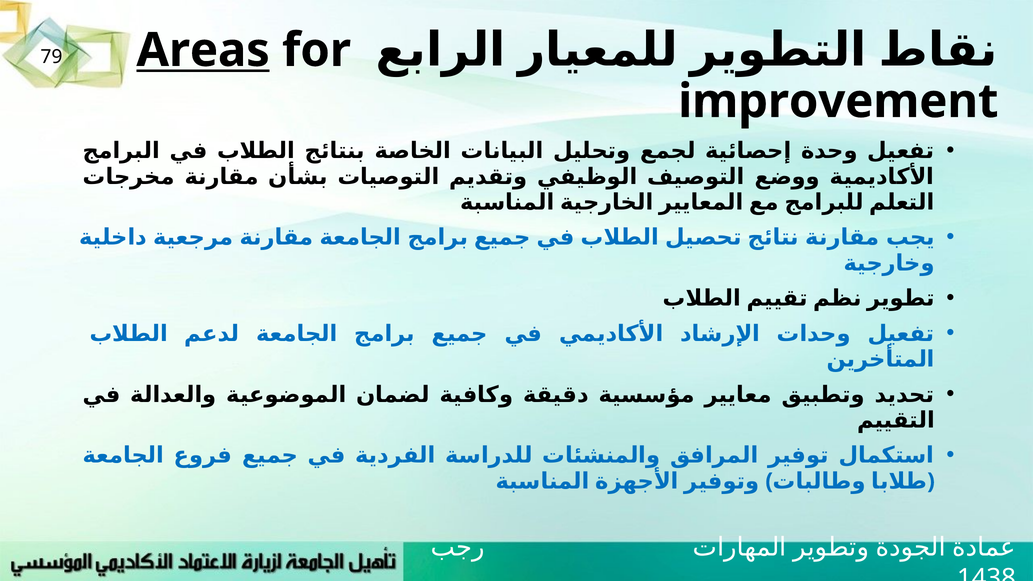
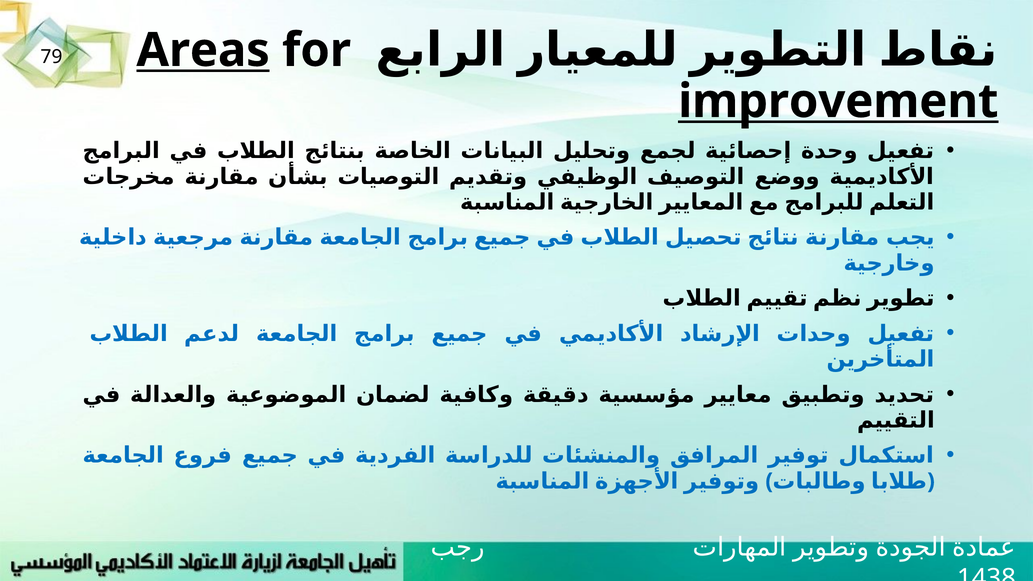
improvement underline: none -> present (838, 101)
